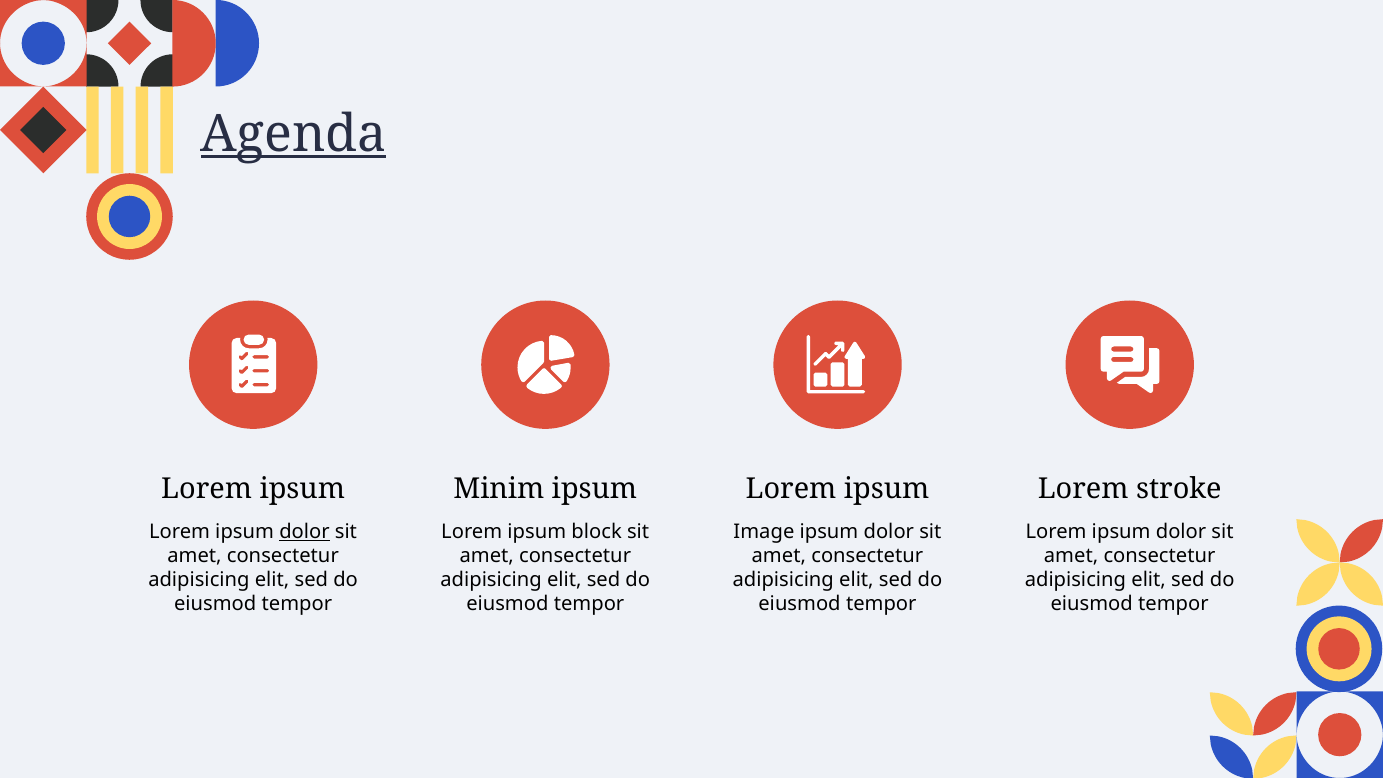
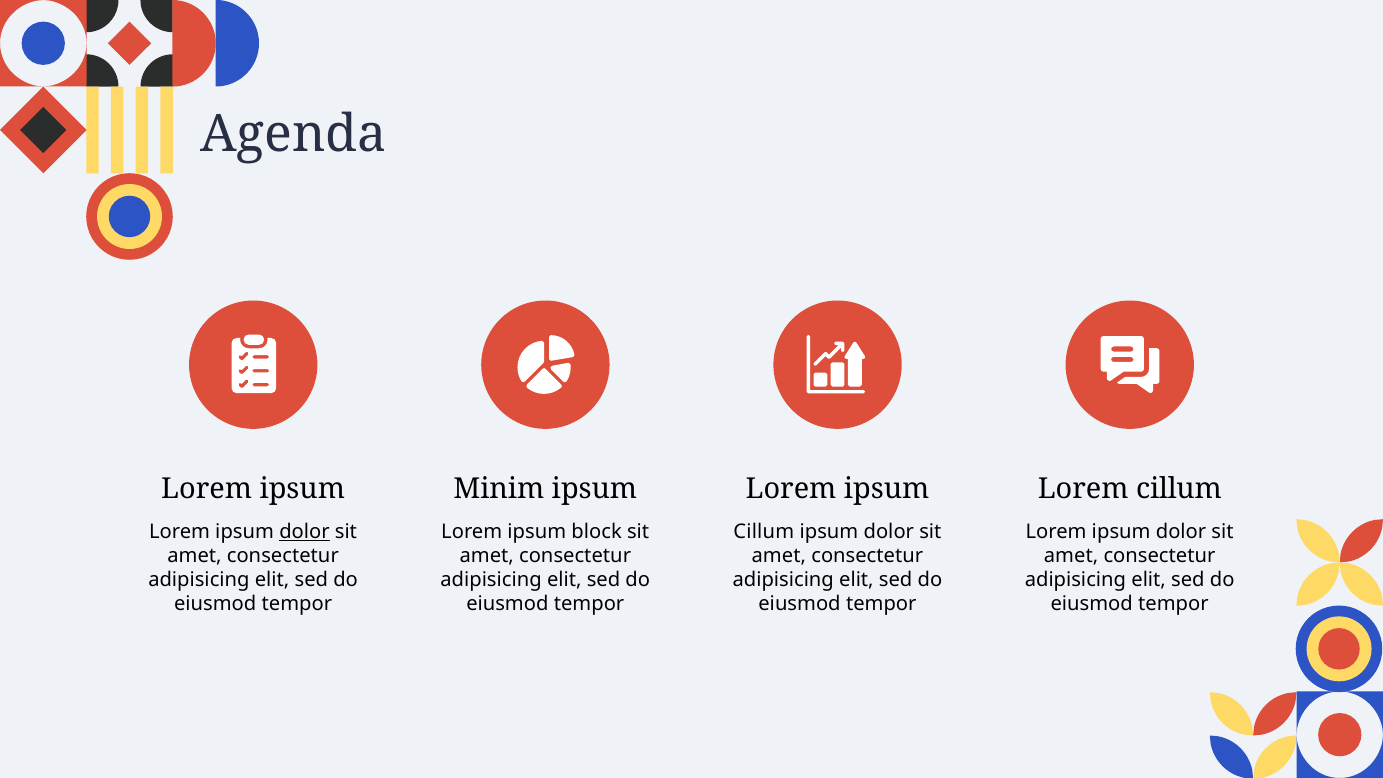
Agenda underline: present -> none (293, 134)
Lorem stroke: stroke -> cillum (1179, 489)
Image: Image -> Cillum (764, 531)
